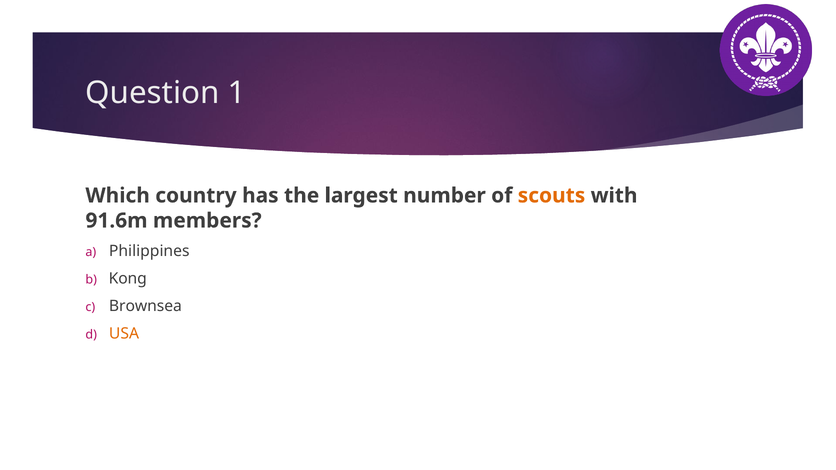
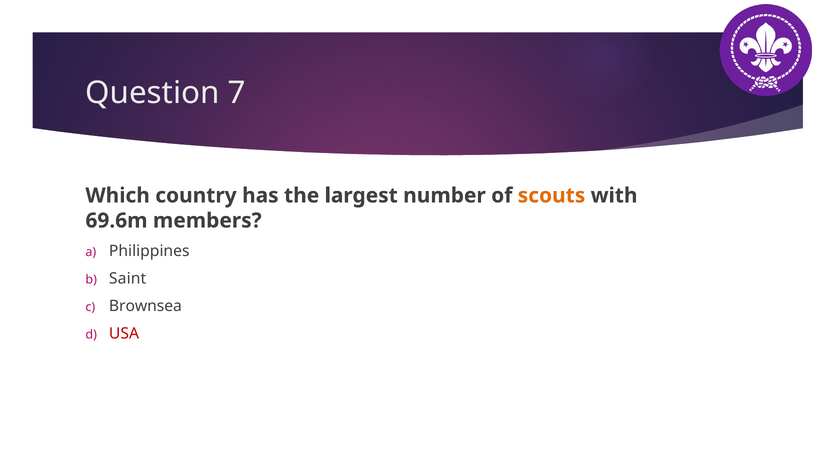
1: 1 -> 7 (237, 93)
91.6m: 91.6m -> 69.6m (116, 221)
Kong: Kong -> Saint (128, 279)
USA colour: orange -> red (124, 334)
